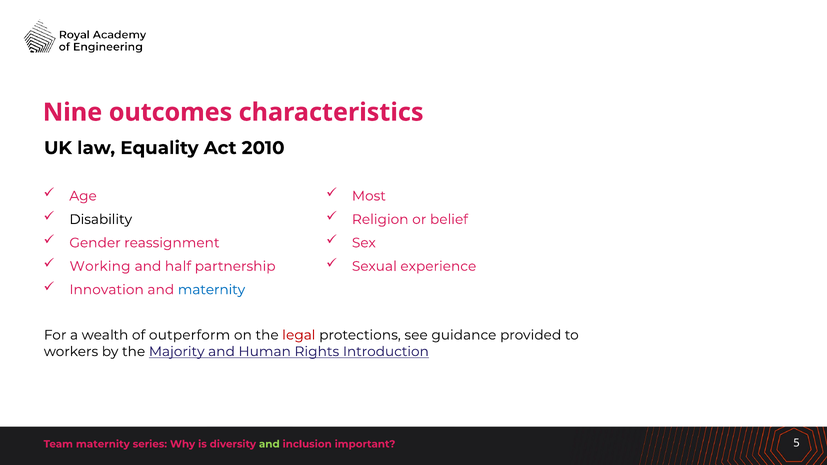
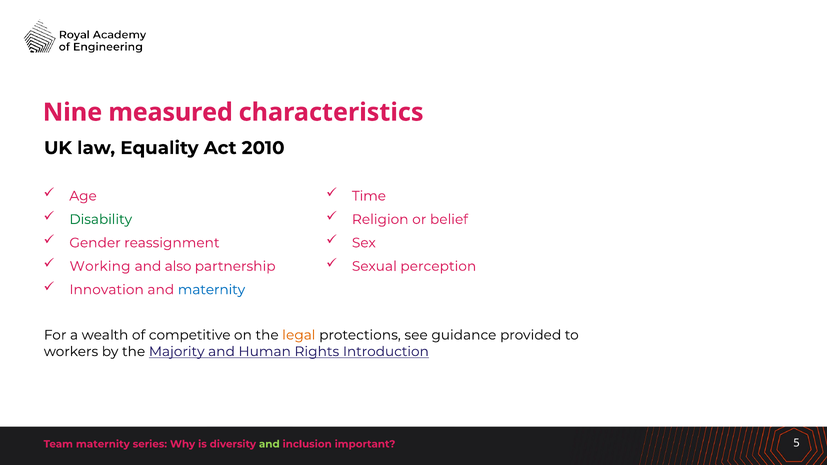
outcomes: outcomes -> measured (171, 112)
Most: Most -> Time (369, 196)
Disability colour: black -> green (101, 219)
half: half -> also (178, 266)
experience: experience -> perception (438, 266)
outperform: outperform -> competitive (190, 335)
legal colour: red -> orange (299, 335)
